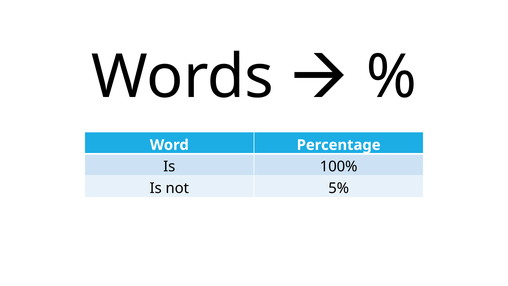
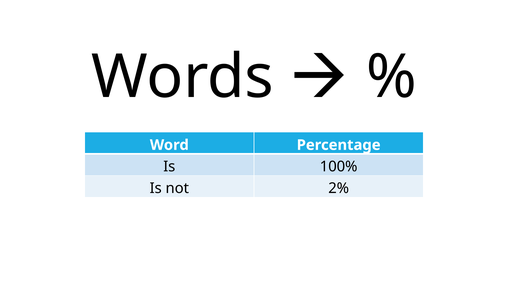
5%: 5% -> 2% (339, 188)
